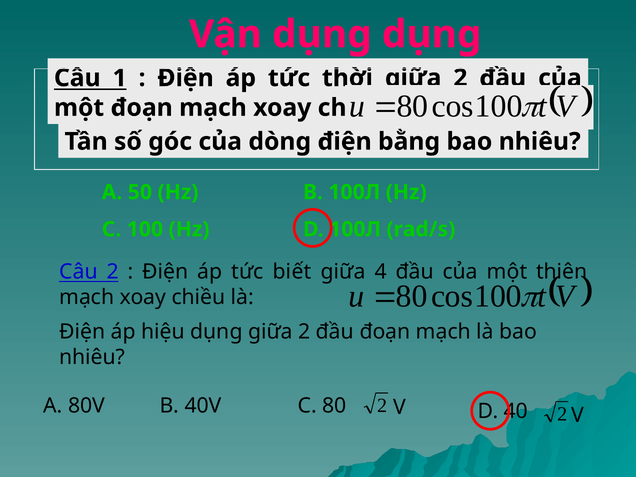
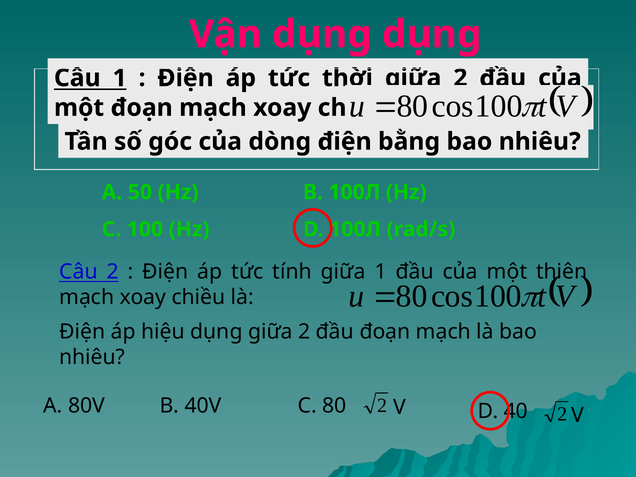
biết: biết -> tính (292, 272)
giữa 4: 4 -> 1 (381, 272)
